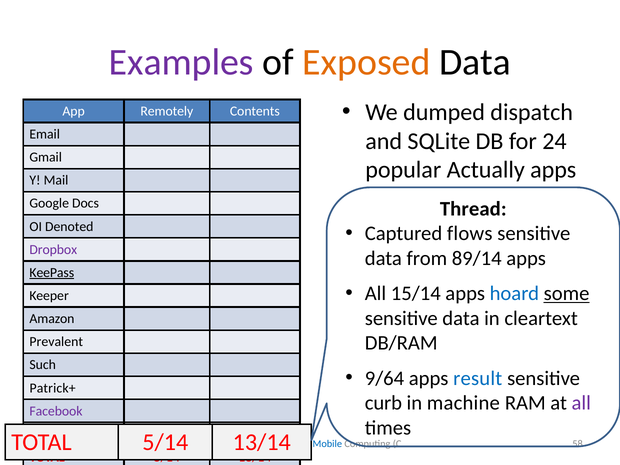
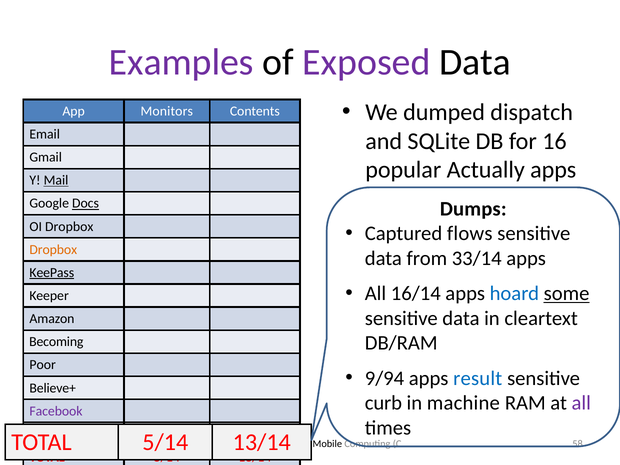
Exposed colour: orange -> purple (366, 62)
Remotely: Remotely -> Monitors (167, 111)
24: 24 -> 16 (554, 141)
Mail underline: none -> present (56, 180)
Docs underline: none -> present (85, 203)
Thread: Thread -> Dumps (473, 209)
OI Denoted: Denoted -> Dropbox (69, 226)
Dropbox colour: purple -> orange (53, 250)
89/14: 89/14 -> 33/14 (477, 258)
15/14: 15/14 -> 16/14 (416, 294)
Prevalent: Prevalent -> Becoming (56, 342)
Such: Such -> Poor (43, 365)
9/64: 9/64 -> 9/94 (384, 378)
Patrick+: Patrick+ -> Believe+ (53, 388)
Mobile colour: blue -> black (327, 444)
